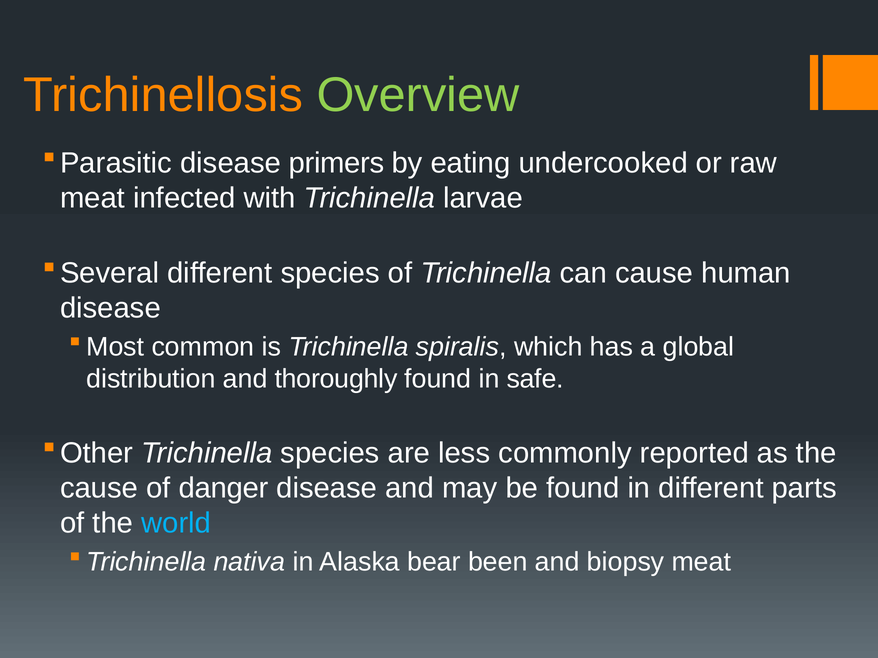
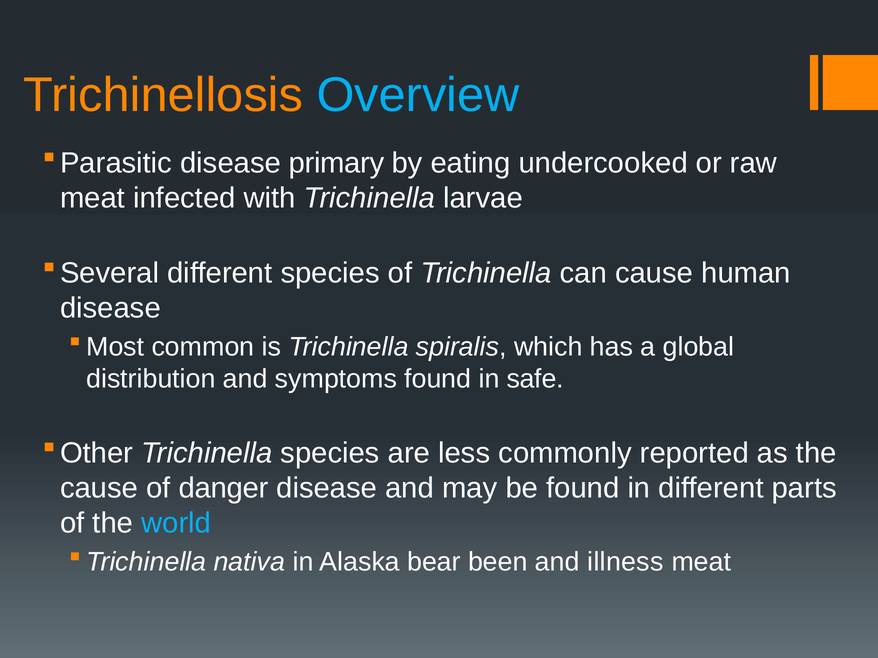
Overview colour: light green -> light blue (418, 95)
primers: primers -> primary (337, 163)
thoroughly: thoroughly -> symptoms (336, 379)
biopsy: biopsy -> illness (626, 562)
